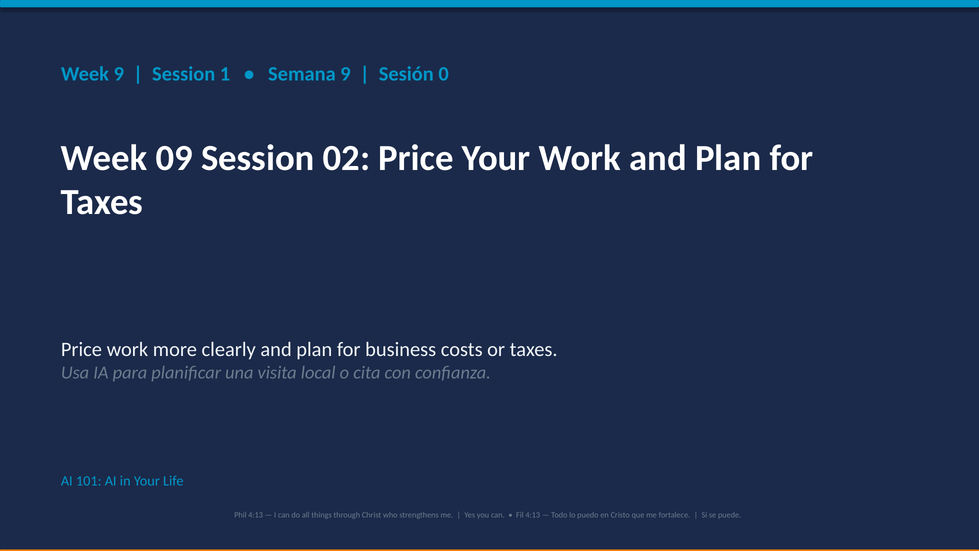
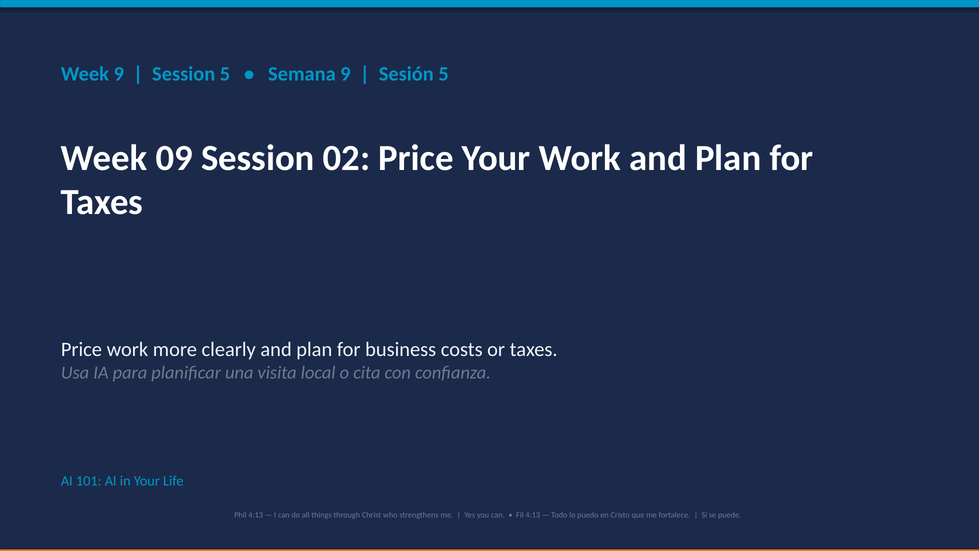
Session 1: 1 -> 5 (225, 74)
Sesión 0: 0 -> 5 (444, 74)
